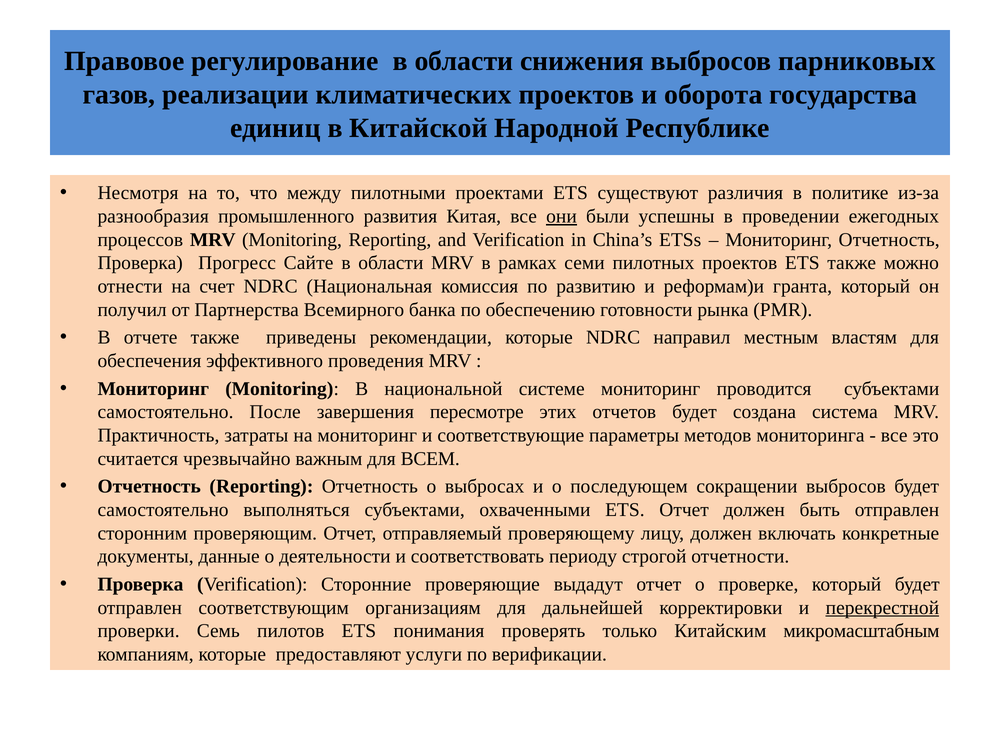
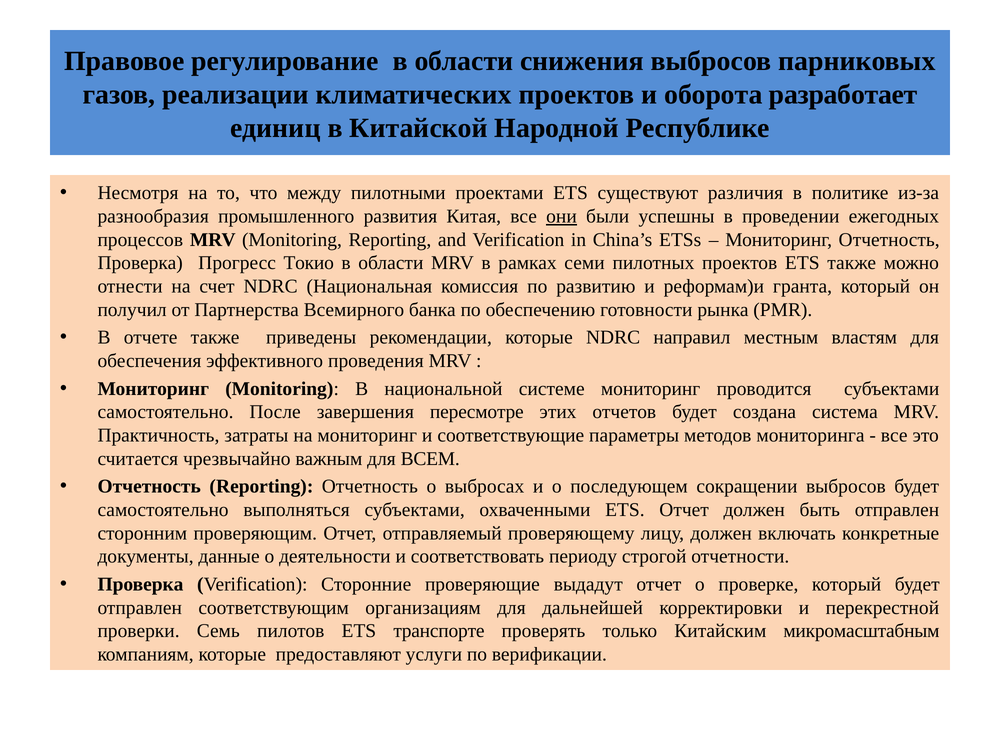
государства: государства -> разработает (843, 94)
Cайте: Cайте -> Токио (309, 263)
перекрестной underline: present -> none (882, 608)
понимания: понимания -> транспорте (439, 631)
